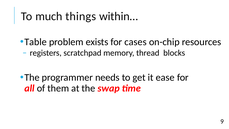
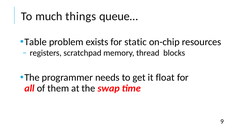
within…: within… -> queue… (119, 16)
cases: cases -> static (136, 42)
ease: ease -> float (165, 77)
